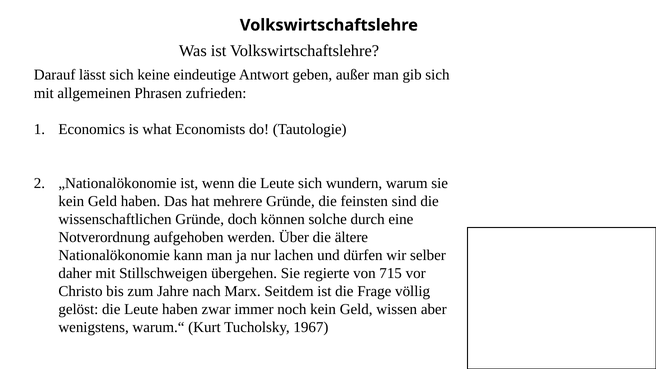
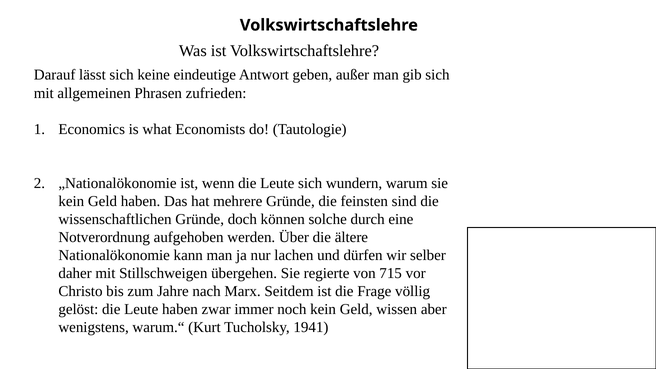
1967: 1967 -> 1941 (311, 327)
